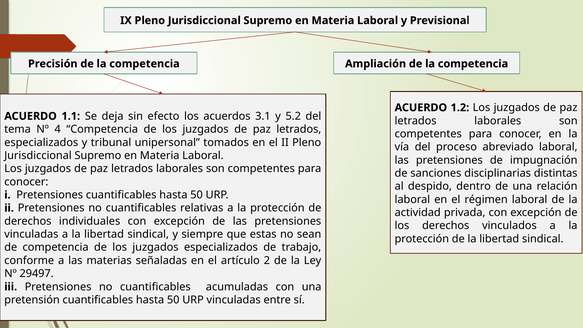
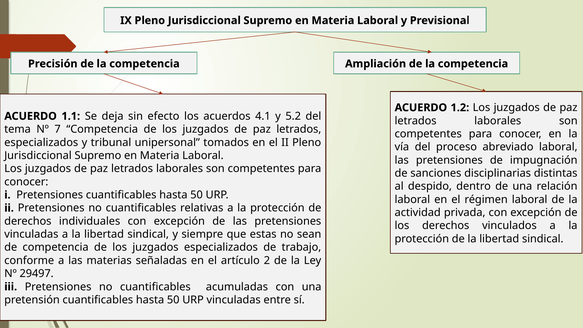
3.1: 3.1 -> 4.1 (263, 116)
4: 4 -> 7 (58, 129)
